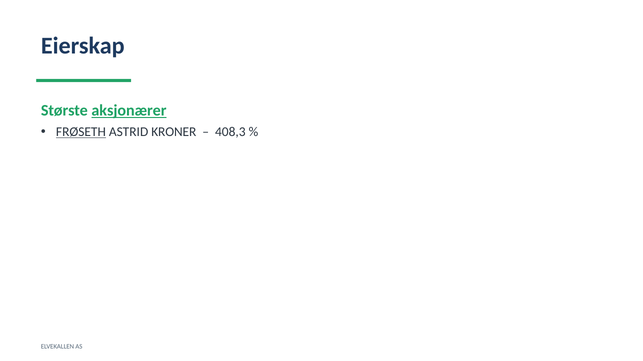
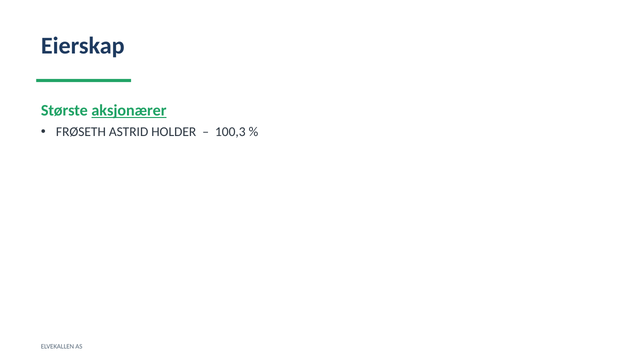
FRØSETH underline: present -> none (81, 132)
KRONER: KRONER -> HOLDER (174, 132)
408,3: 408,3 -> 100,3 (230, 132)
